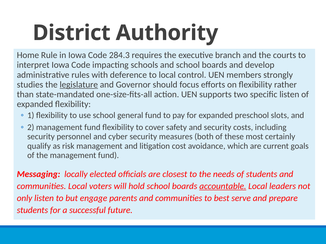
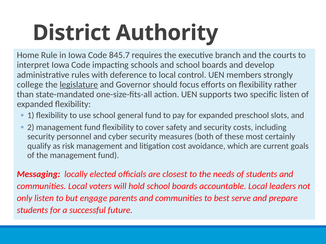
284.3: 284.3 -> 845.7 (119, 55)
studies: studies -> college (30, 85)
accountable underline: present -> none (223, 187)
